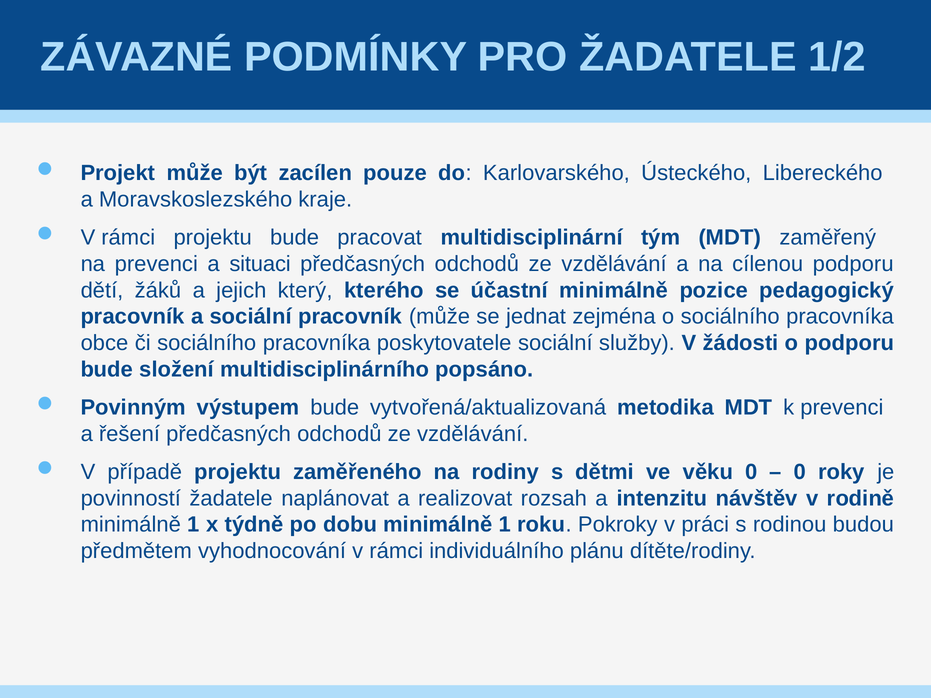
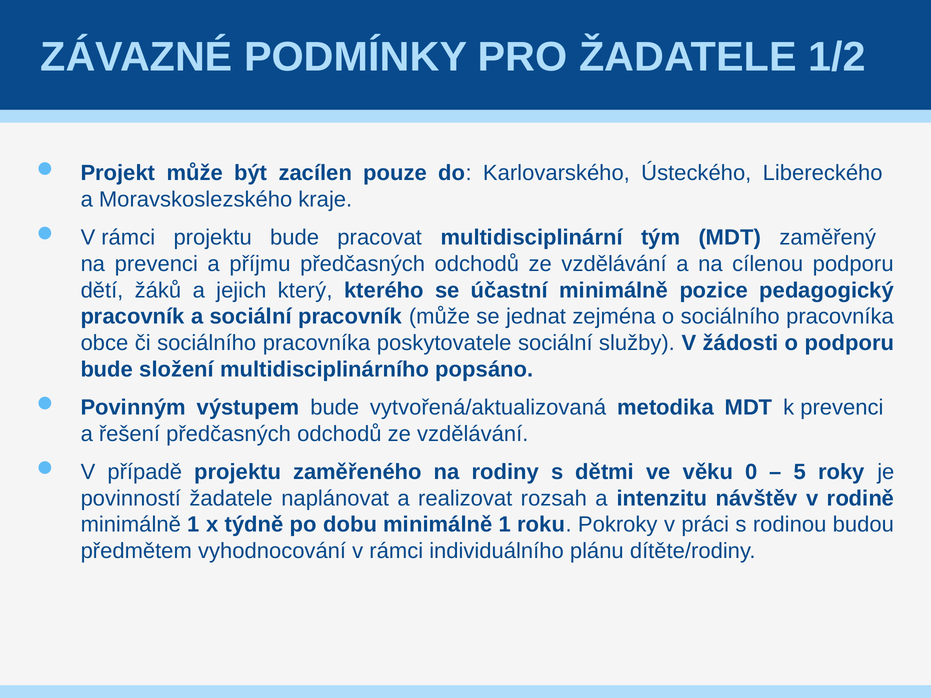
situaci: situaci -> příjmu (260, 264)
0: 0 -> 5 (800, 472)
